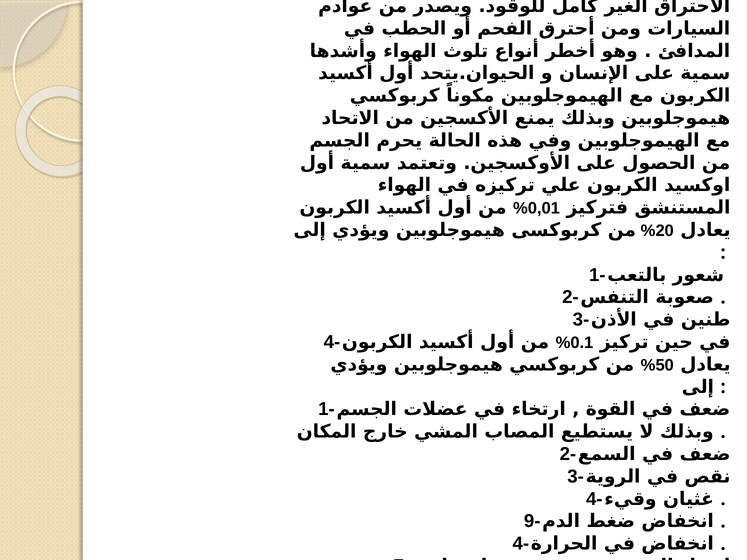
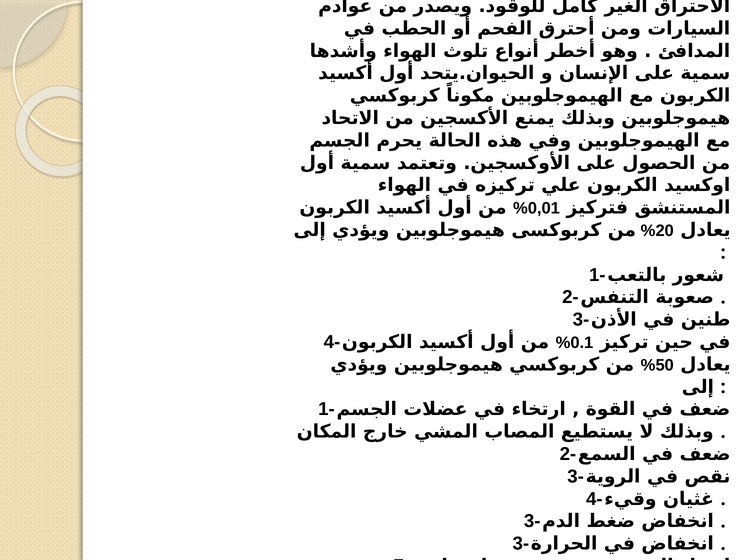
9-: 9- -> 3- (532, 522)
4-: 4- -> 3- (521, 544)
